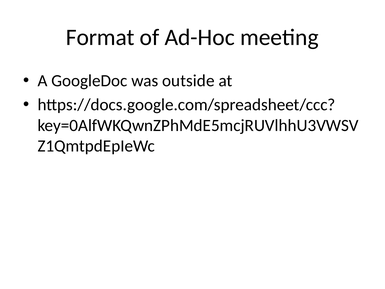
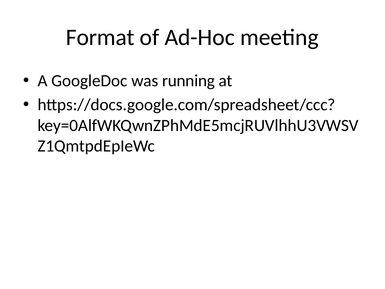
outside: outside -> running (188, 81)
